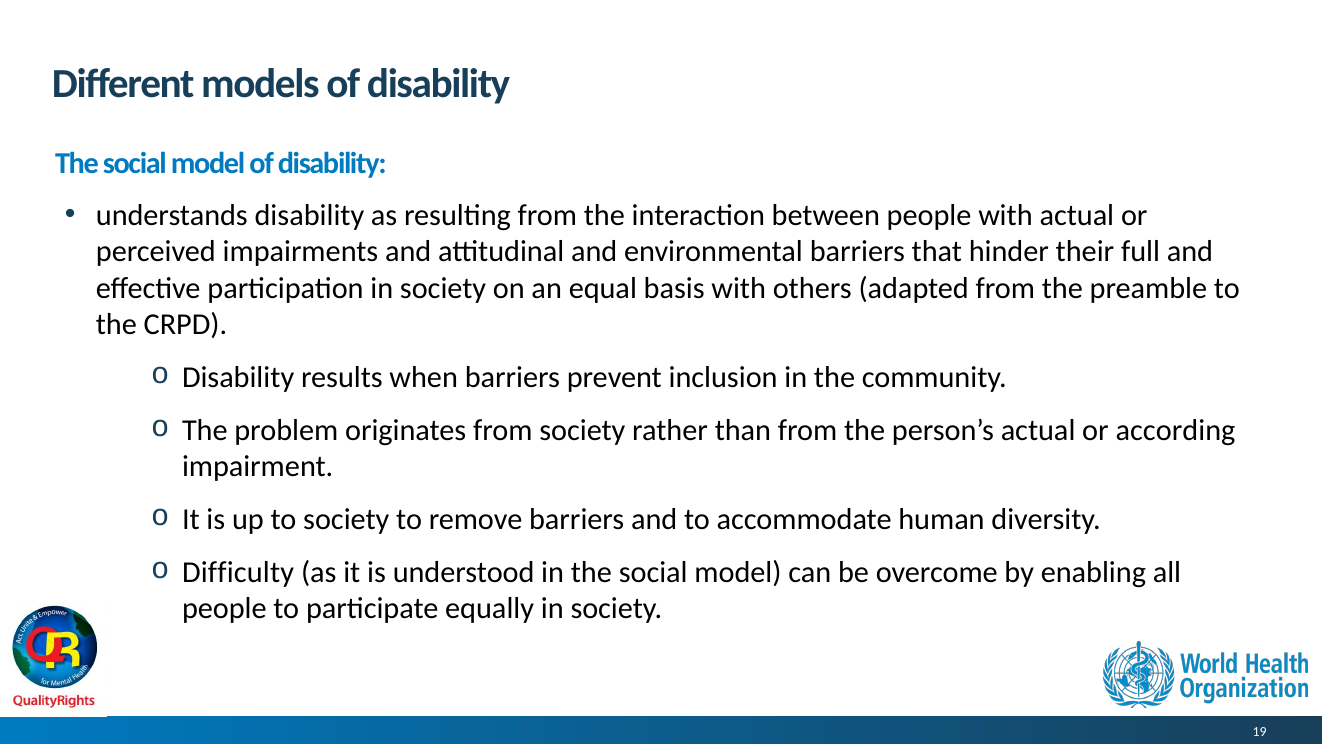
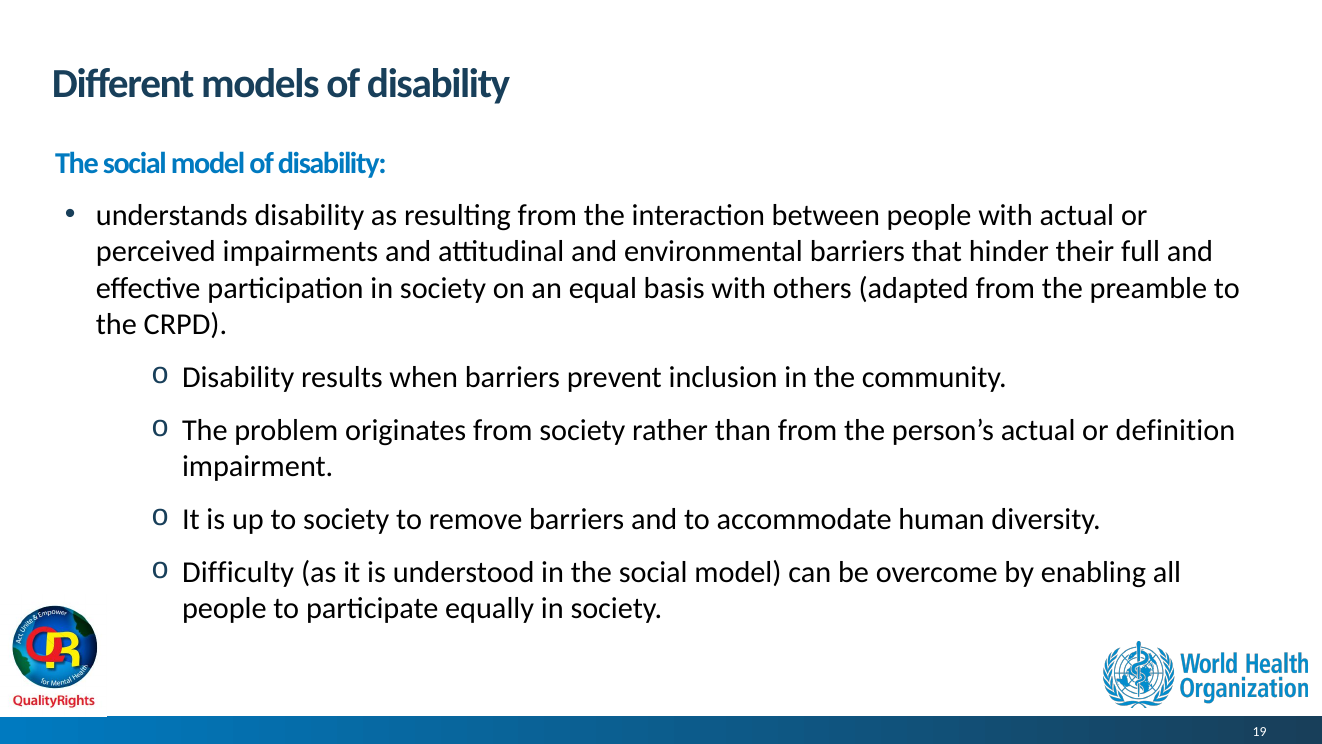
according: according -> definition (1175, 430)
